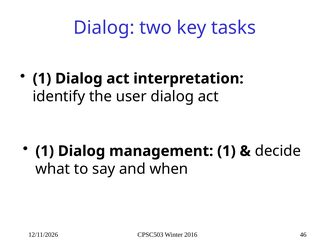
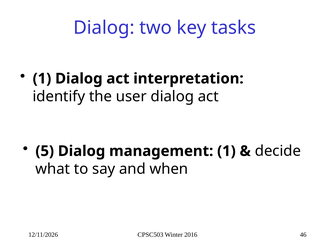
1: 1 -> 5 (45, 151)
